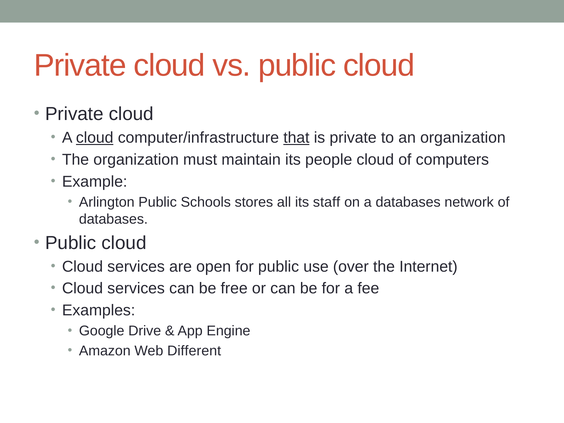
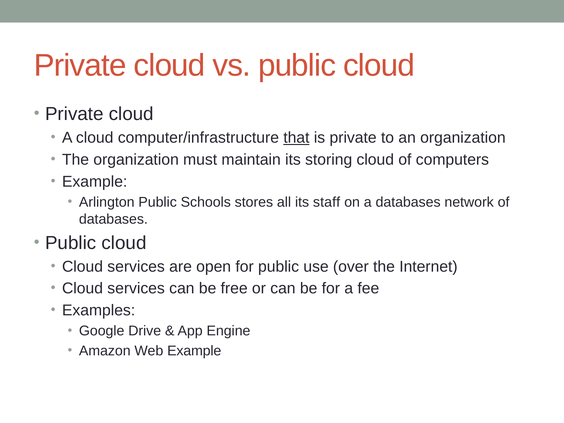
cloud underline: present -> none (95, 138)
people: people -> storing (329, 160)
Web Different: Different -> Example (194, 351)
